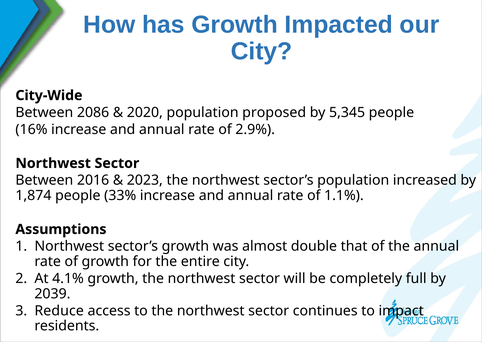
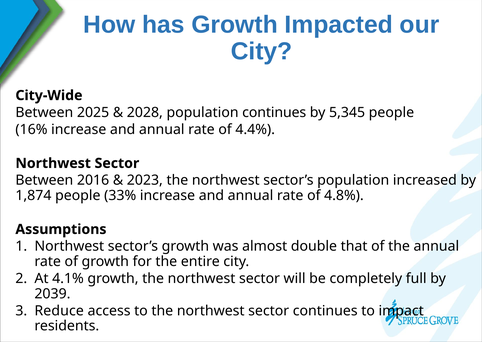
2086: 2086 -> 2025 (93, 112)
2020: 2020 -> 2028 (145, 112)
population proposed: proposed -> continues (274, 112)
2.9%: 2.9% -> 4.4% (255, 129)
1.1%: 1.1% -> 4.8% (344, 196)
